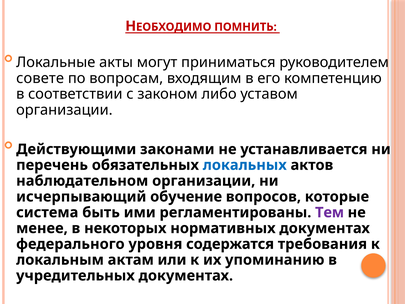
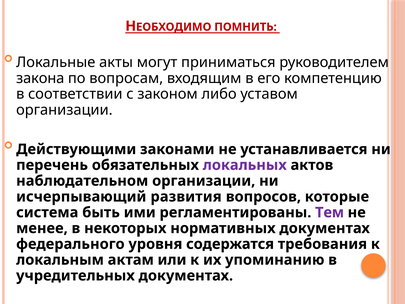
совете: совете -> закона (40, 78)
локальных colour: blue -> purple (245, 165)
обучение: обучение -> развития (186, 197)
